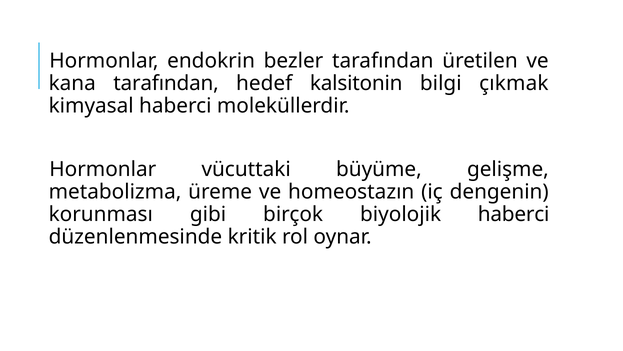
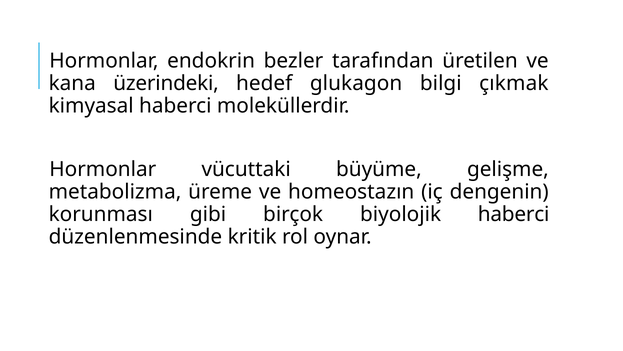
kana tarafından: tarafından -> üzerindeki (166, 83)
kalsitonin: kalsitonin -> glukagon (356, 83)
